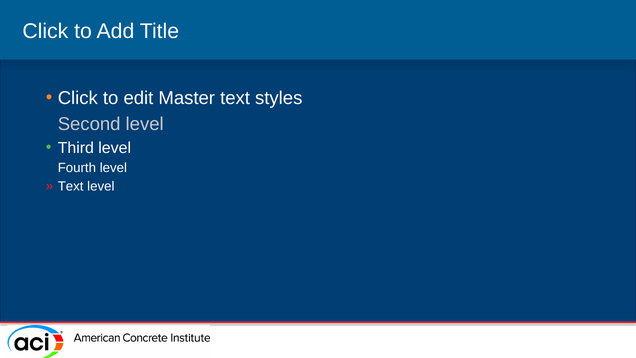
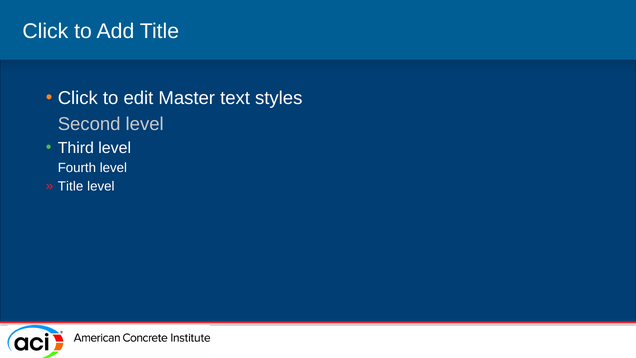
Text: Text -> Title (71, 186)
